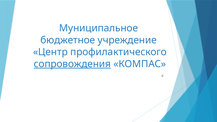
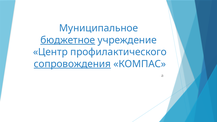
бюджетное underline: none -> present (68, 40)
